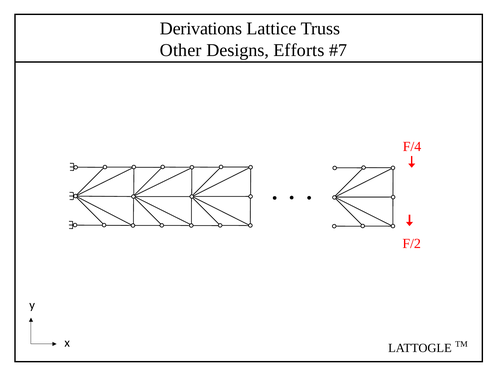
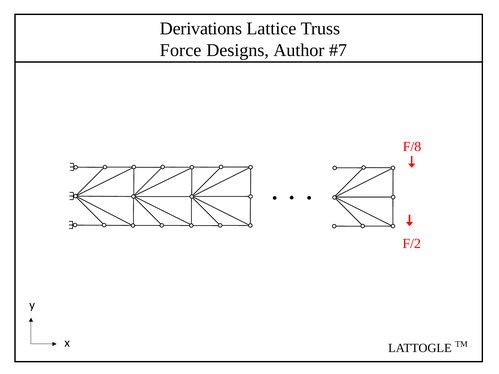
Other: Other -> Force (181, 50)
Efforts: Efforts -> Author (299, 50)
F/4: F/4 -> F/8 (412, 147)
